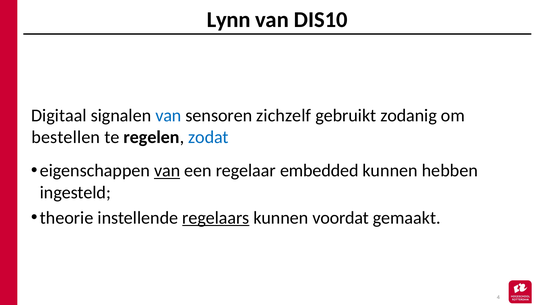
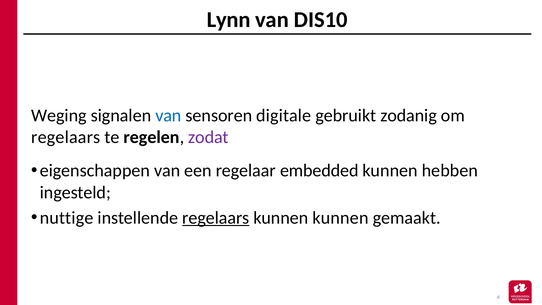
Digitaal: Digitaal -> Weging (59, 115)
zichzelf: zichzelf -> digitale (284, 115)
bestellen: bestellen -> regelaars (66, 137)
zodat colour: blue -> purple (208, 137)
van underline: present -> none (167, 171)
theorie: theorie -> nuttige (67, 218)
kunnen voordat: voordat -> kunnen (341, 218)
